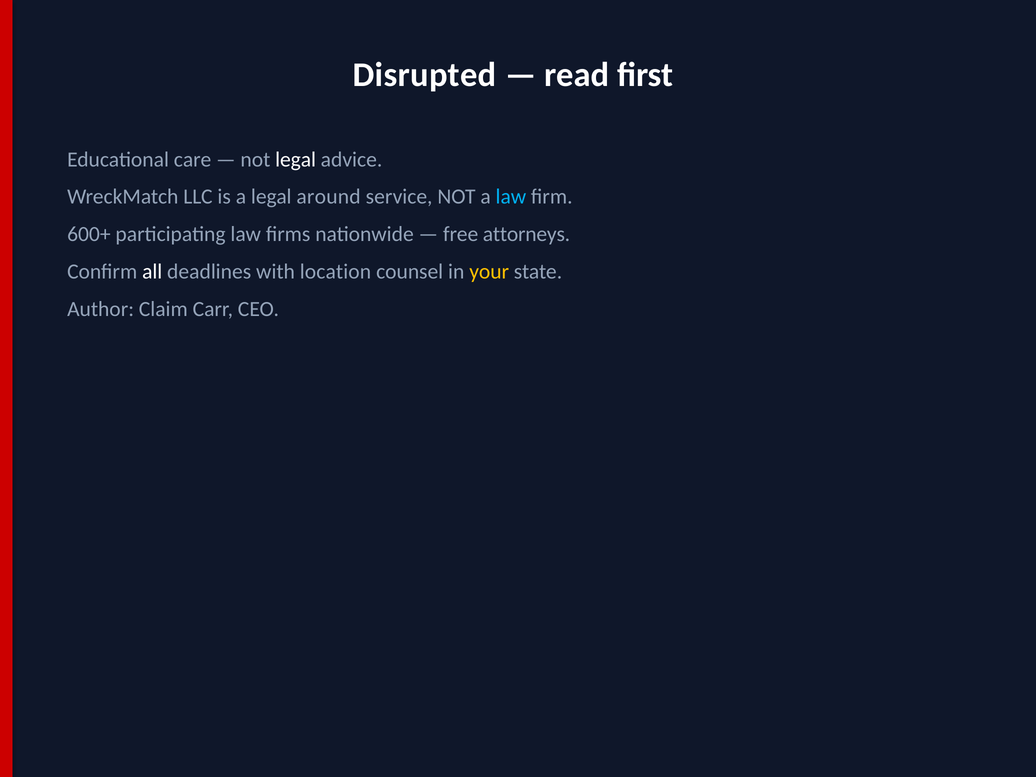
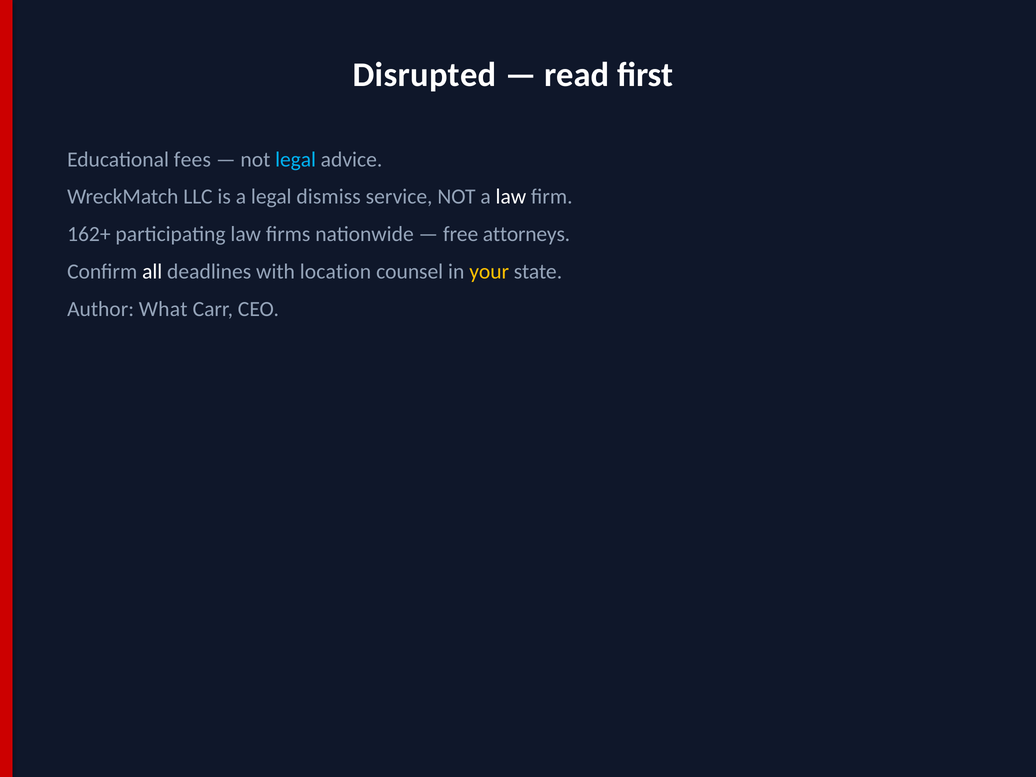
care: care -> fees (192, 159)
legal colour: white -> light blue (296, 159)
around: around -> dismiss (329, 197)
law colour: light blue -> white (511, 197)
600+: 600+ -> 162+ (89, 234)
Claim: Claim -> What (163, 309)
